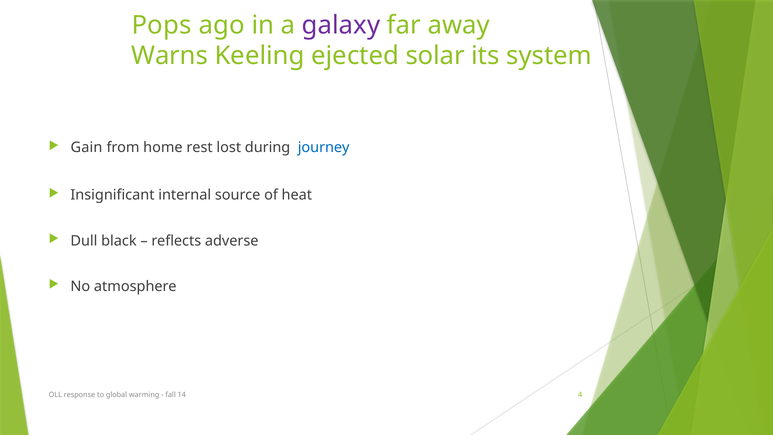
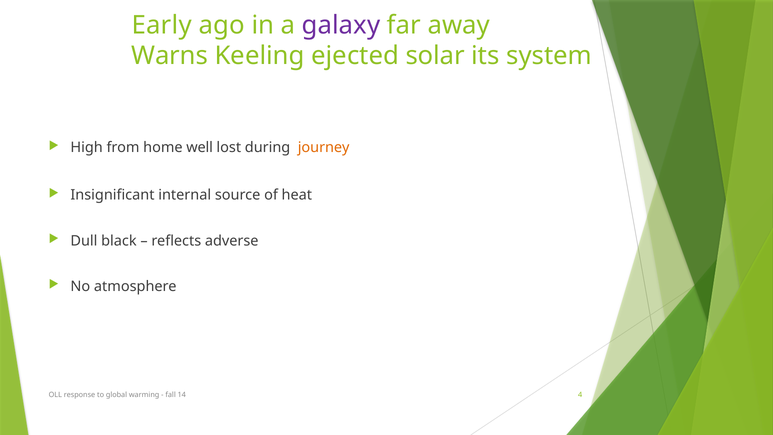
Pops: Pops -> Early (162, 25)
Gain: Gain -> High (87, 148)
rest: rest -> well (200, 148)
journey colour: blue -> orange (324, 148)
